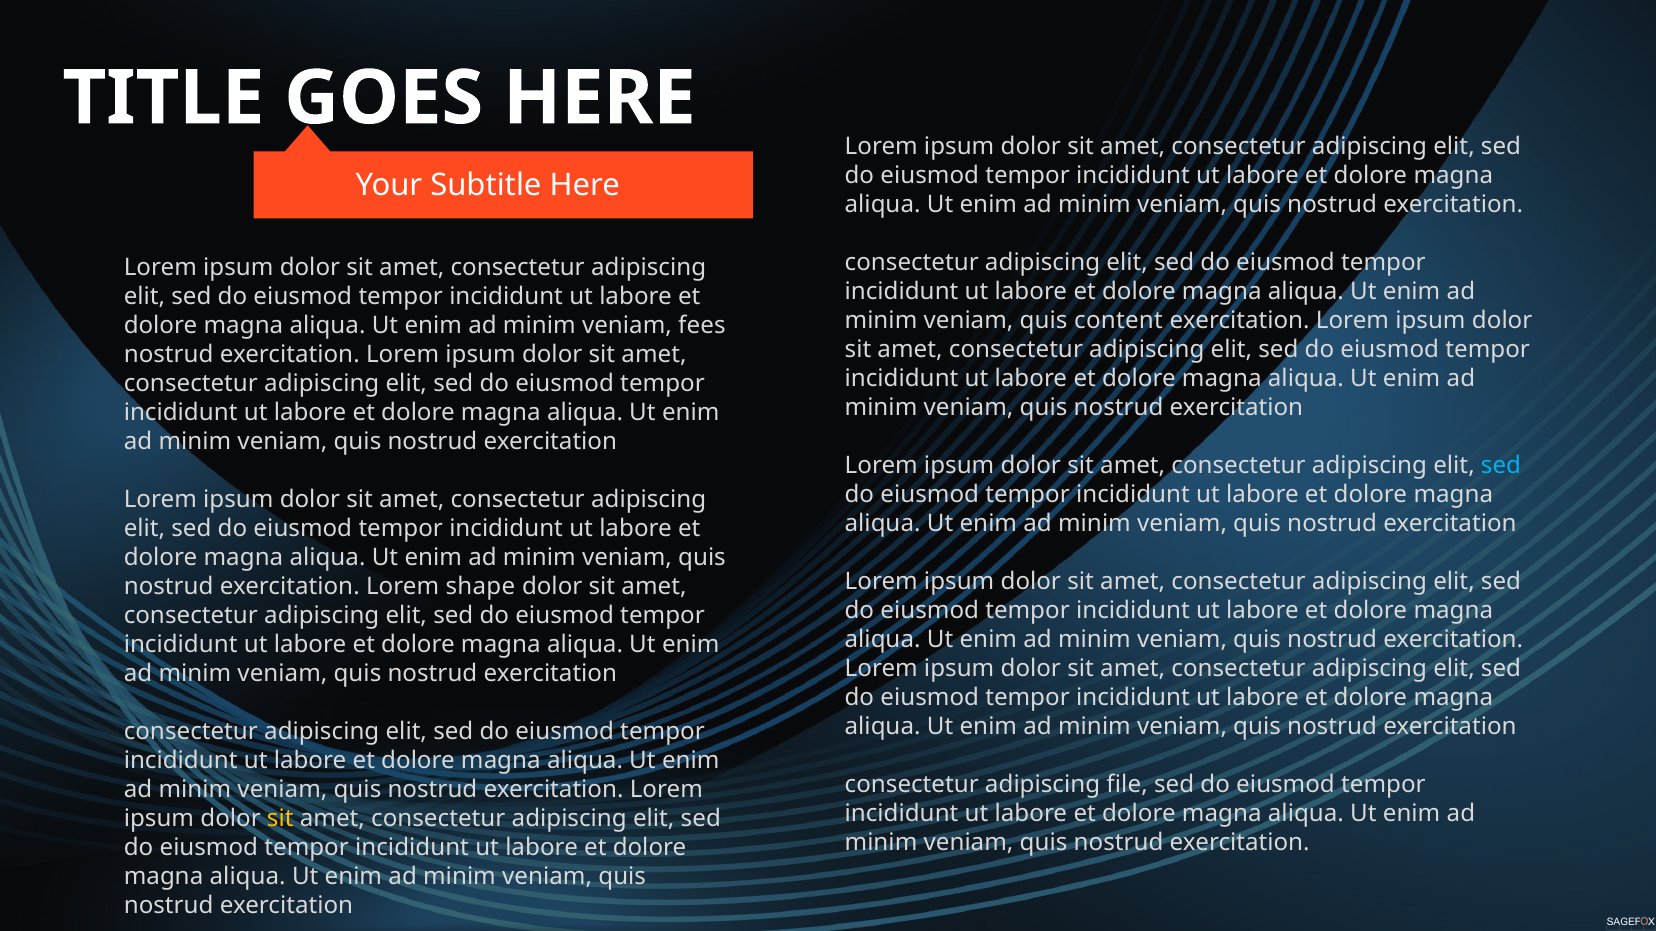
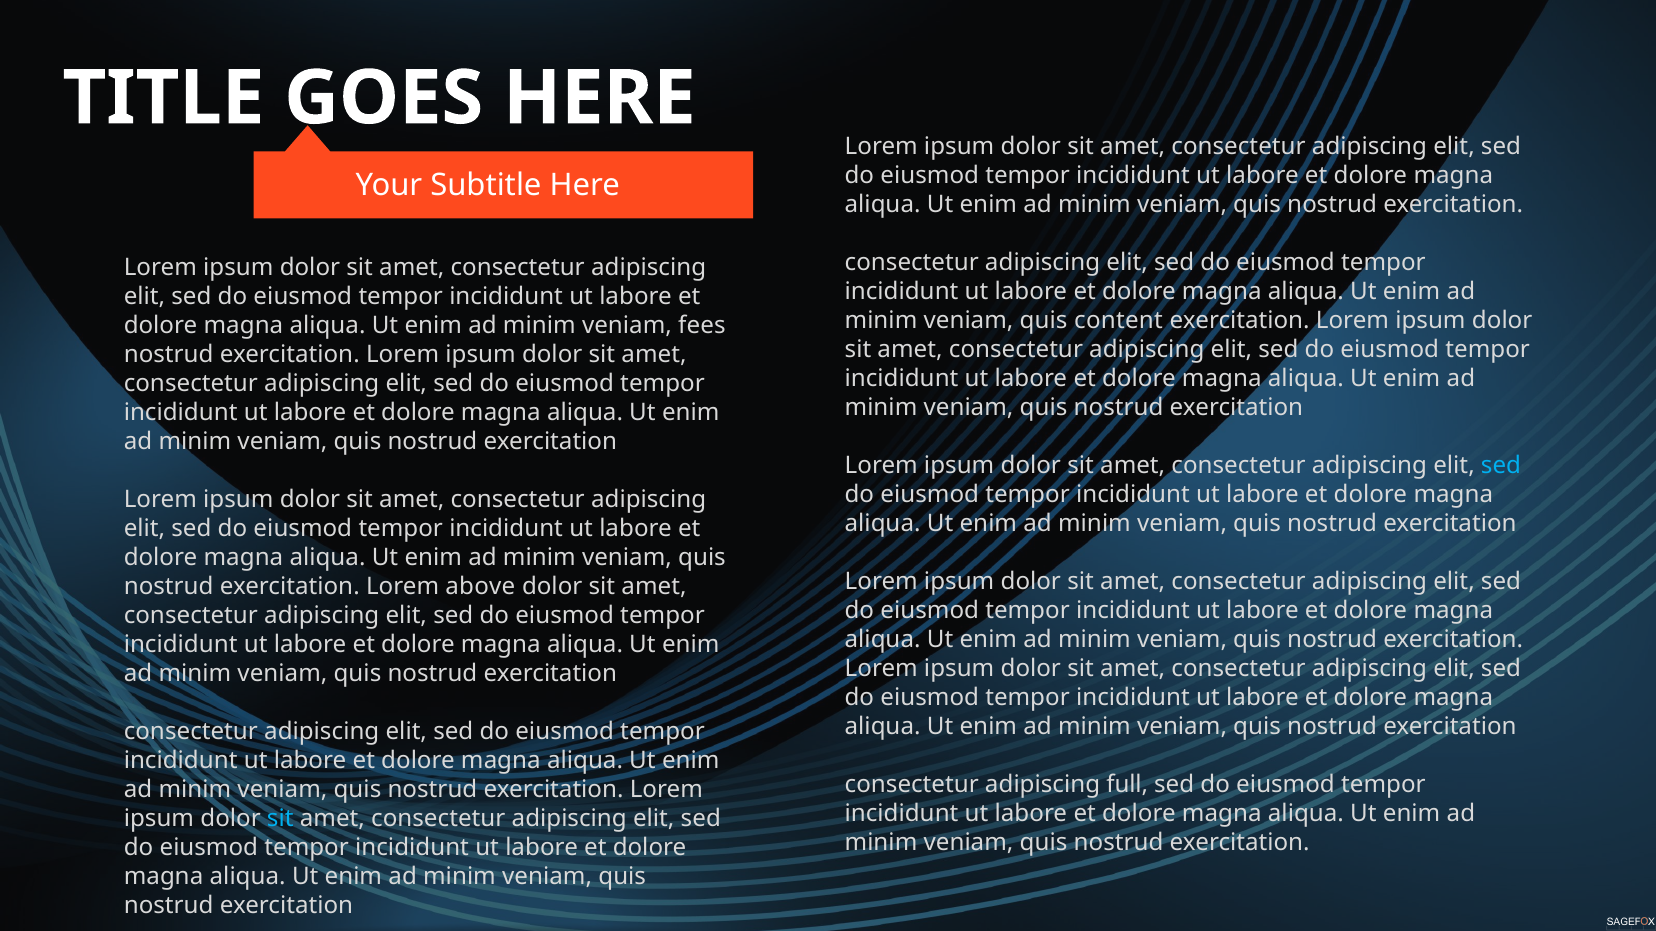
shape: shape -> above (480, 587)
file: file -> full (1127, 785)
sit colour: yellow -> light blue (280, 819)
